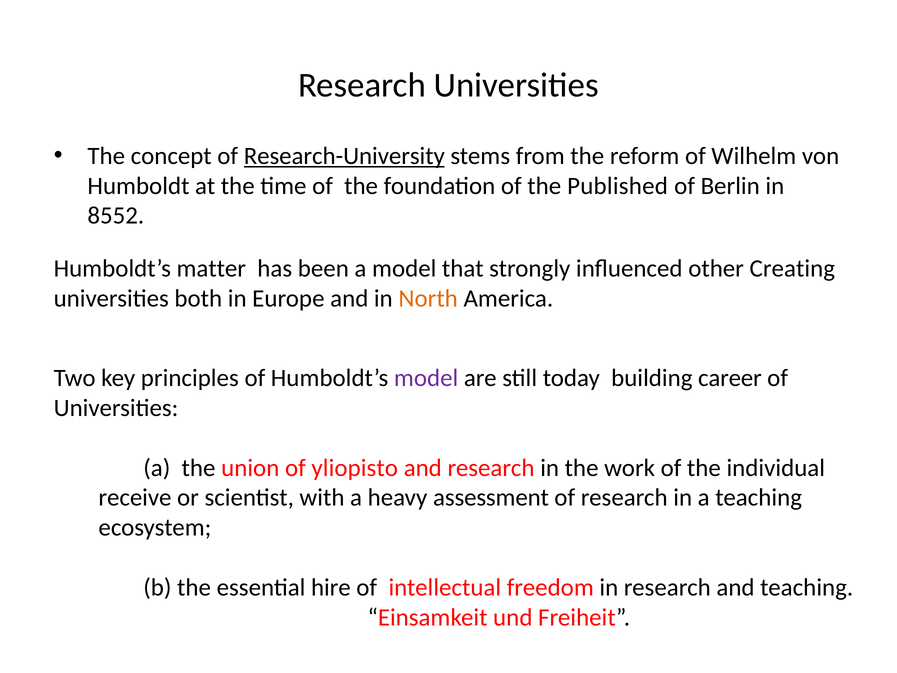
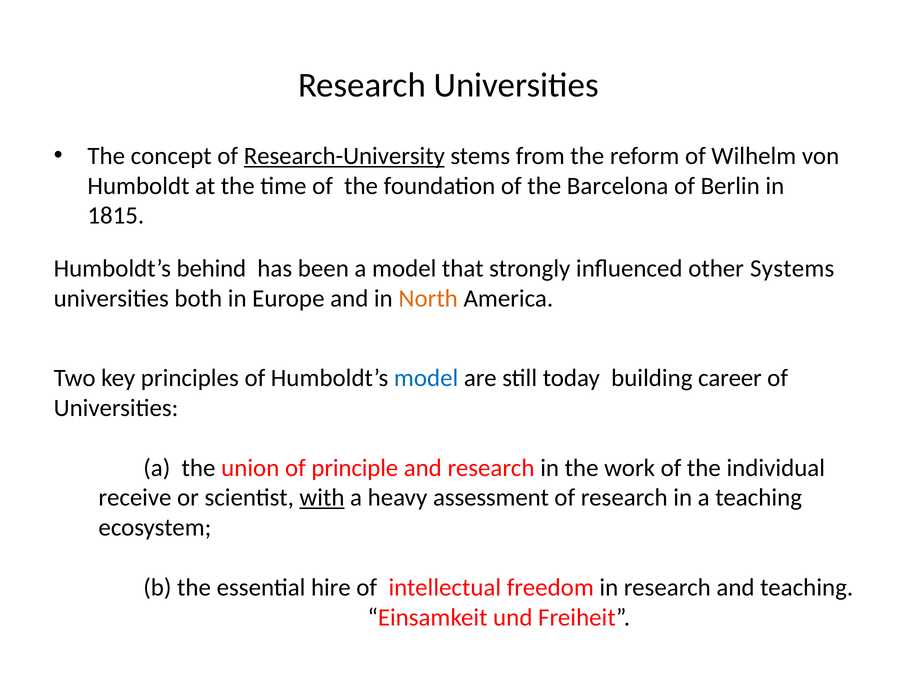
Published: Published -> Barcelona (618, 186)
8552: 8552 -> 1815 (116, 216)
matter: matter -> behind (211, 268)
Creating: Creating -> Systems (792, 268)
model colour: purple -> blue (426, 378)
yliopisto: yliopisto -> principle (355, 468)
with underline: none -> present (322, 498)
